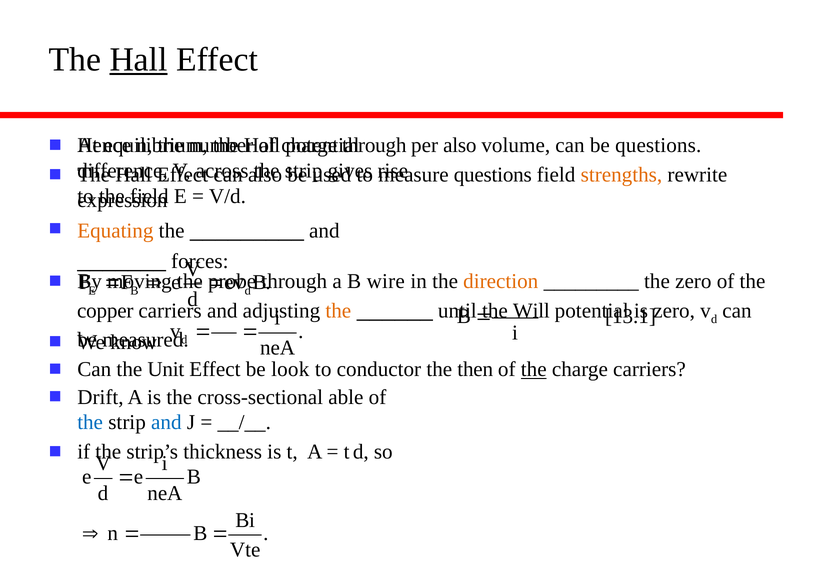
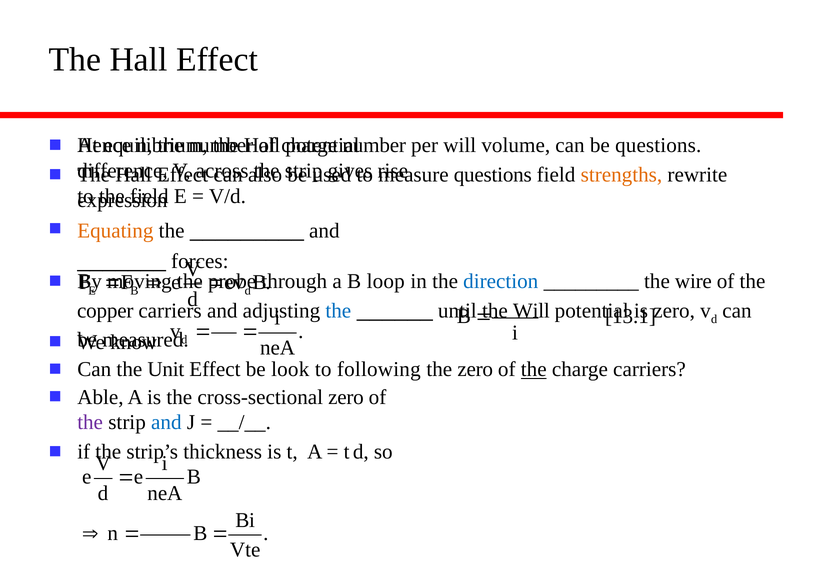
Hall underline: present -> none (139, 59)
through: through -> number (374, 145)
per also: also -> will (460, 145)
wire: wire -> loop (386, 281)
direction colour: orange -> blue (501, 281)
the zero: zero -> wire (693, 281)
the colour: orange -> blue (338, 311)
conductor: conductor -> following (379, 369)
the then: then -> zero (475, 369)
Drift: Drift -> Able (100, 397)
cross-sectional able: able -> zero (346, 397)
the colour: blue -> purple (90, 422)
